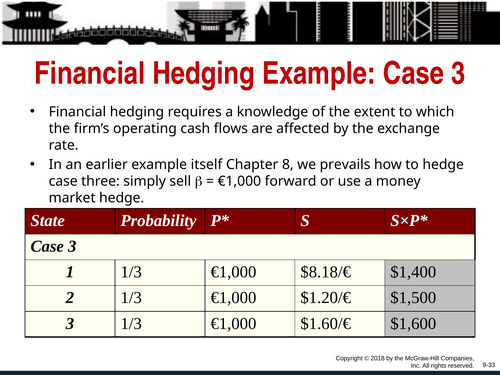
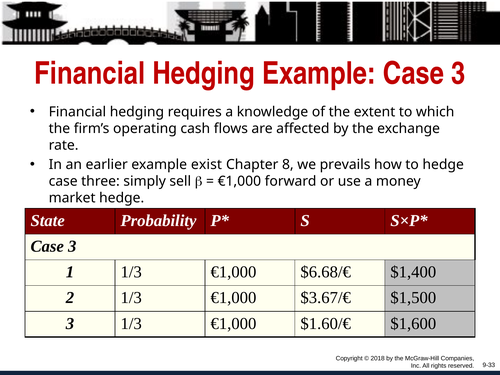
itself: itself -> exist (206, 165)
$8.18/€: $8.18/€ -> $6.68/€ (326, 272)
$1.20/€: $1.20/€ -> $3.67/€ (326, 298)
